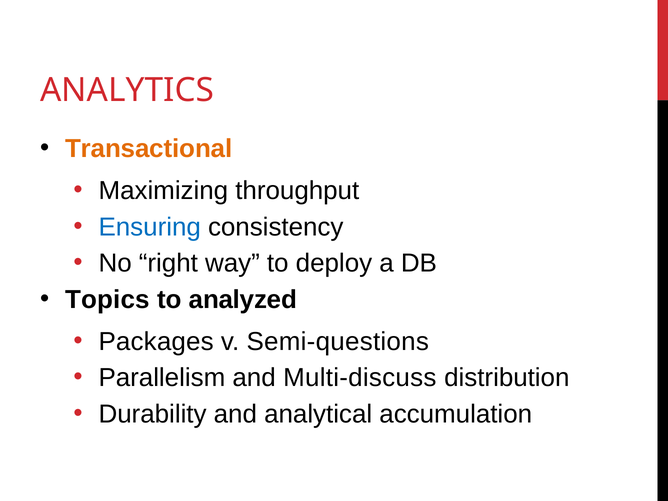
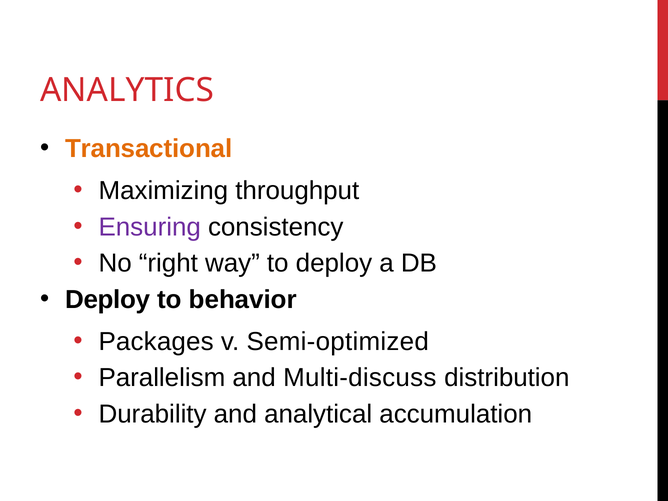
Ensuring colour: blue -> purple (150, 227)
Topics: Topics -> Deploy (108, 300)
analyzed: analyzed -> behavior (243, 300)
Semi-questions: Semi-questions -> Semi-optimized (338, 341)
